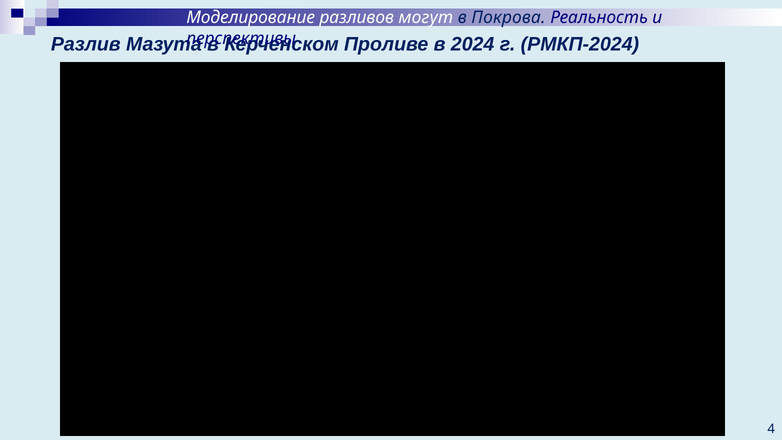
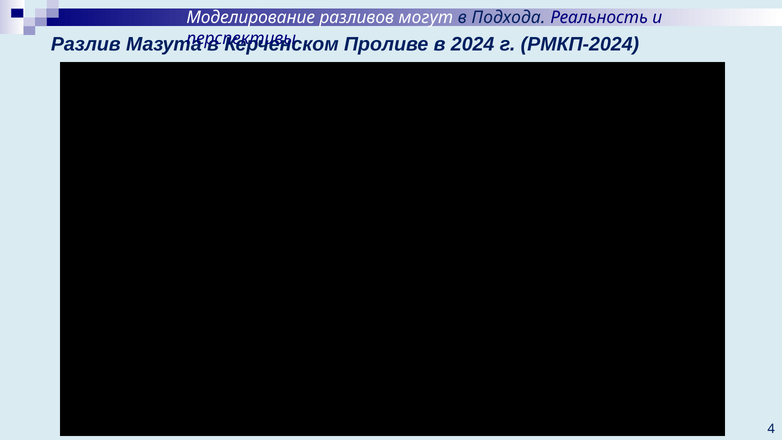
Покрова: Покрова -> Подхода (508, 18)
